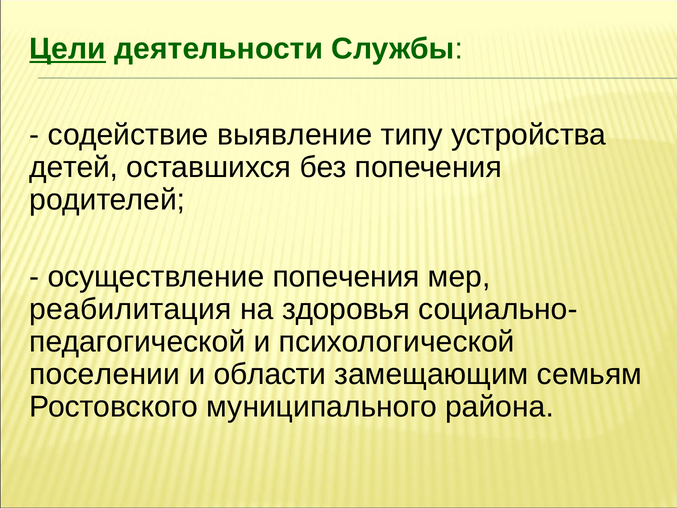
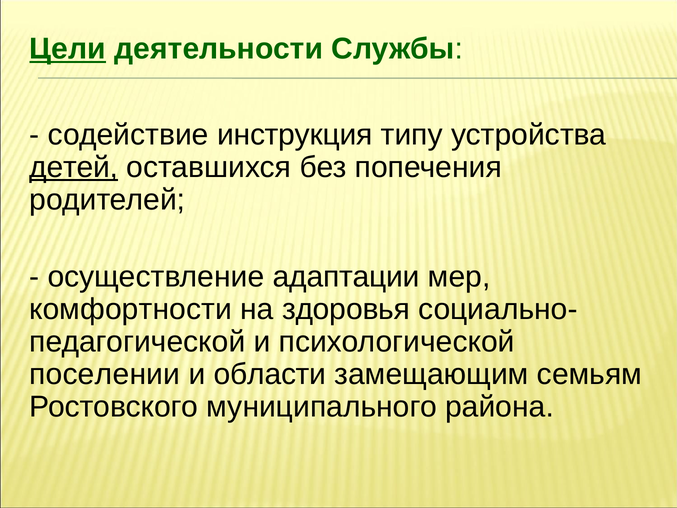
выявление: выявление -> инструкция (295, 135)
детей underline: none -> present (74, 167)
осуществление попечения: попечения -> адаптации (346, 277)
реабилитация: реабилитация -> комфортности (131, 309)
